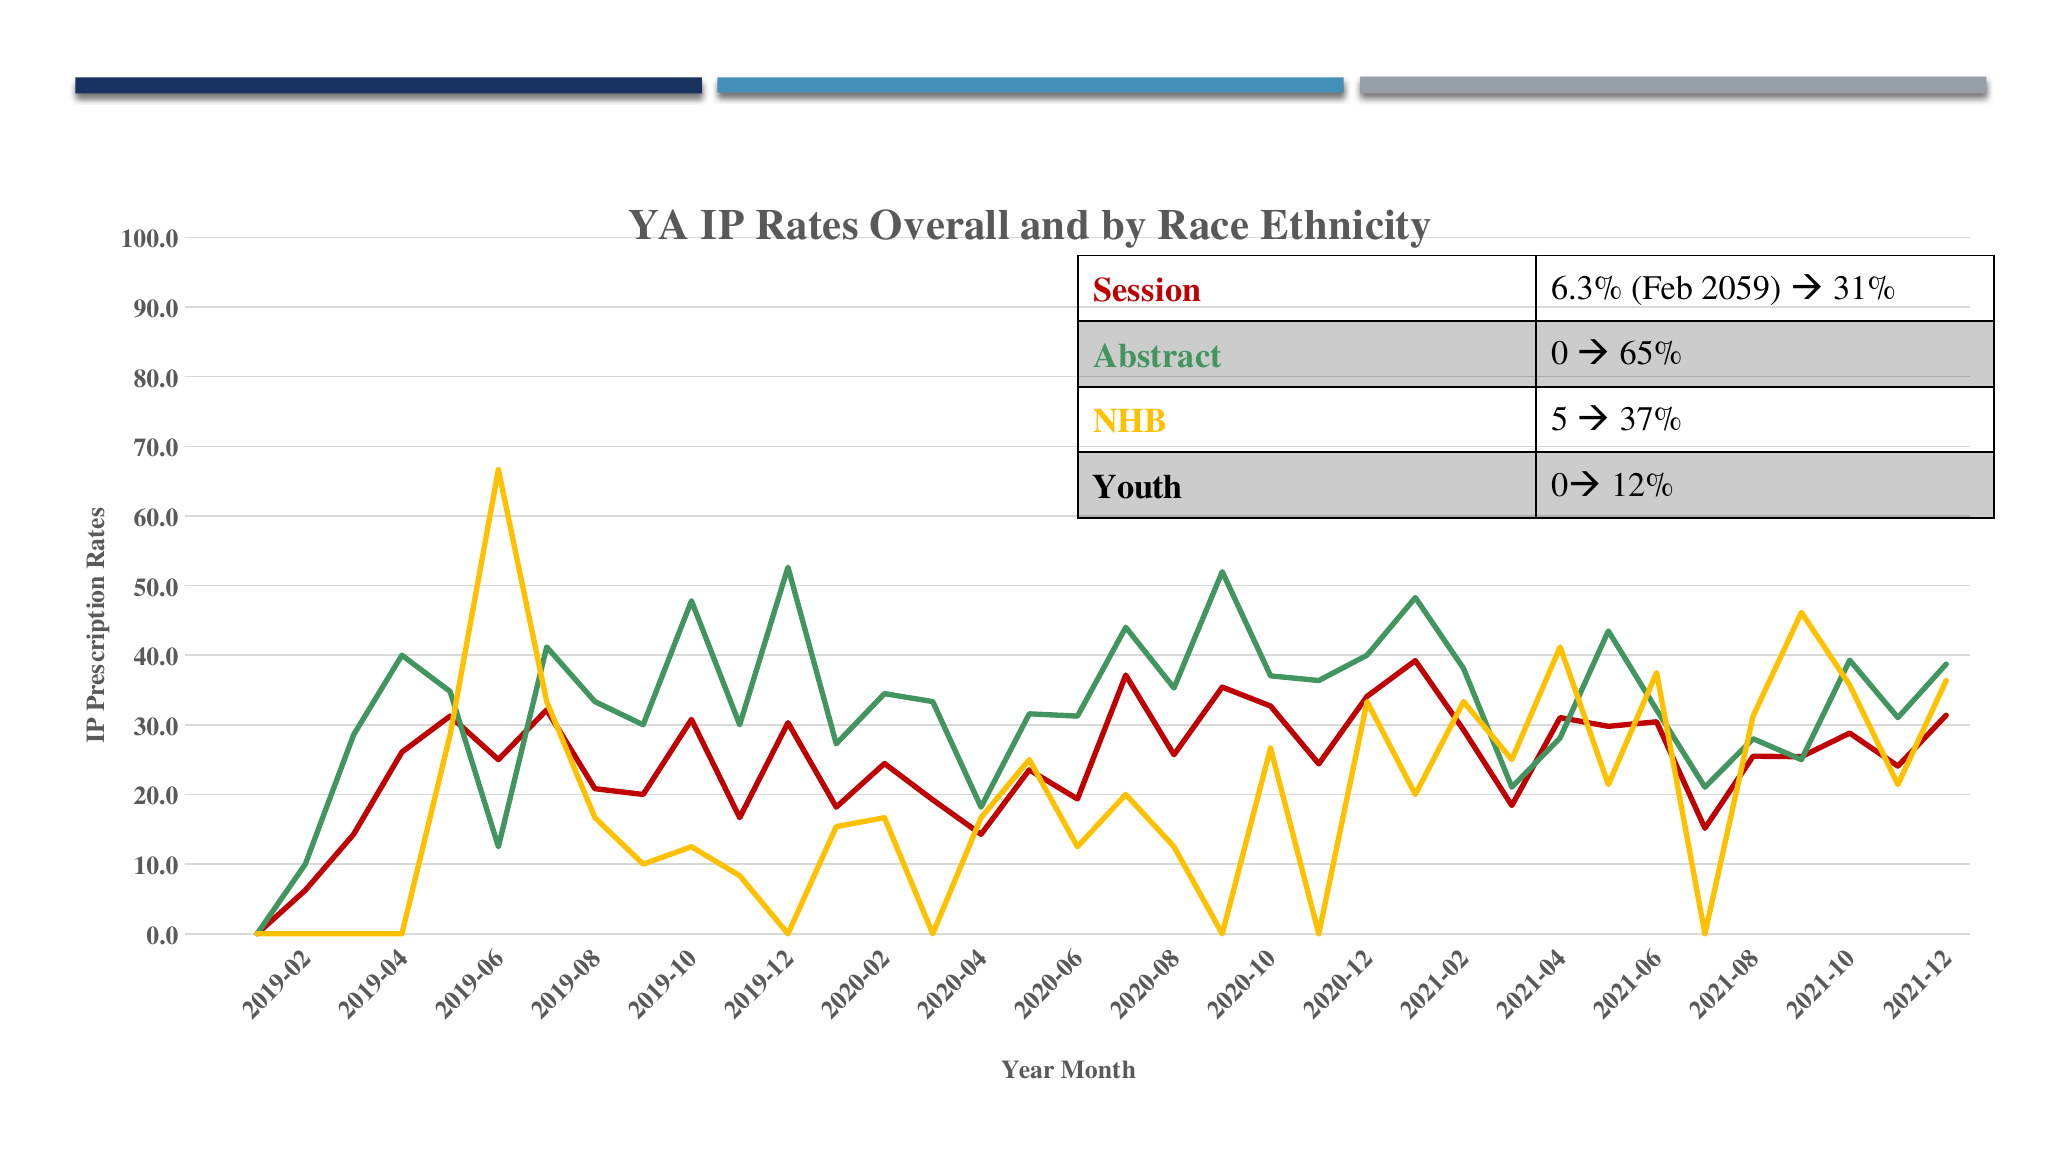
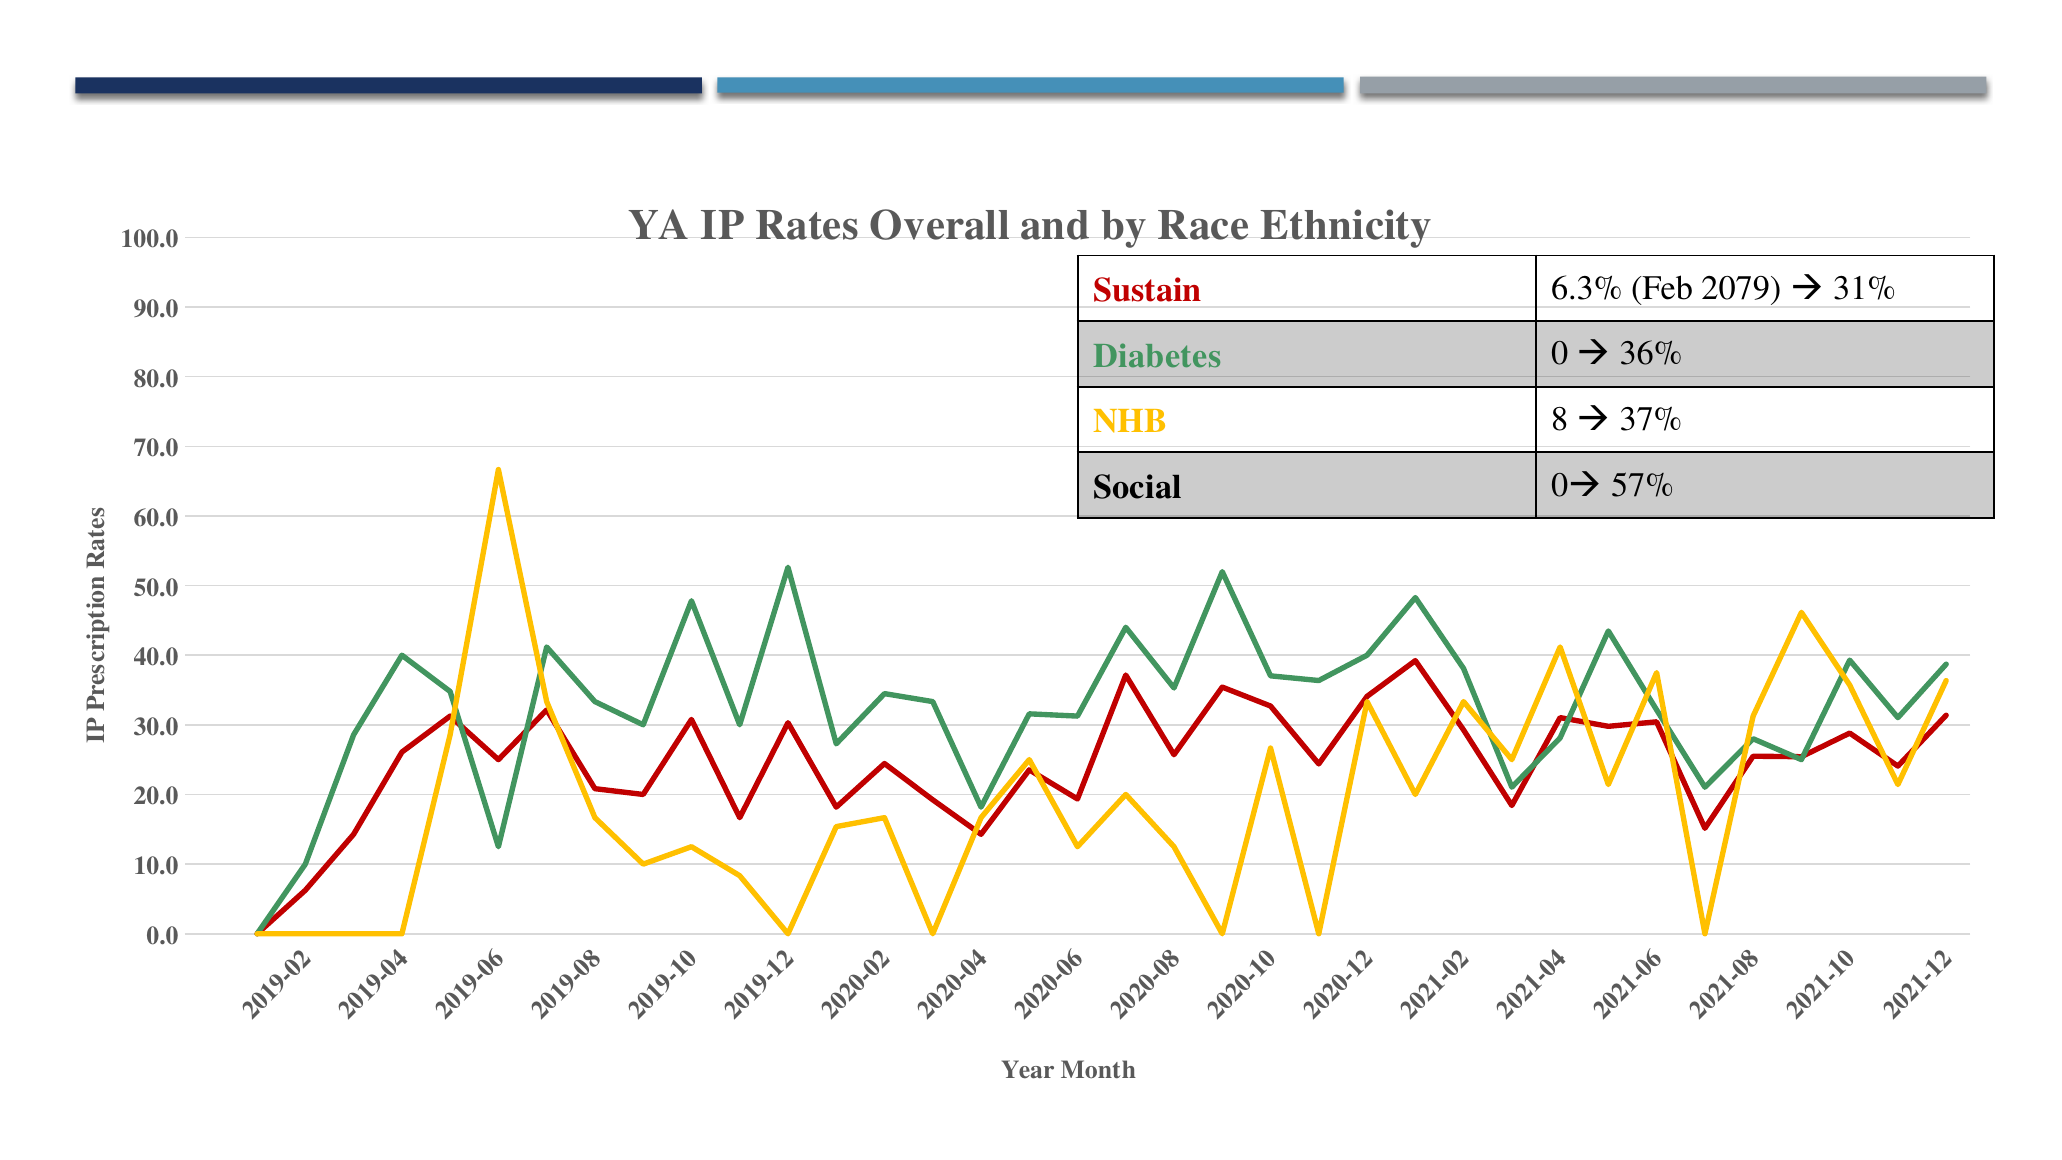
Session: Session -> Sustain (1148, 290)
2059: 2059 -> 2079 (1741, 288)
Abstract: Abstract -> Diabetes (1158, 356)
65%: 65% -> 36% (1651, 354)
NHB 5: 5 -> 8 (1560, 419)
Youth: Youth -> Social (1138, 487)
12%: 12% -> 57% (1642, 485)
